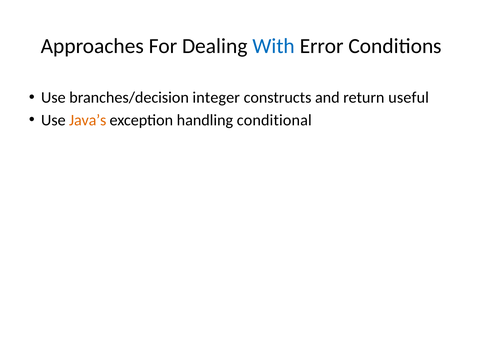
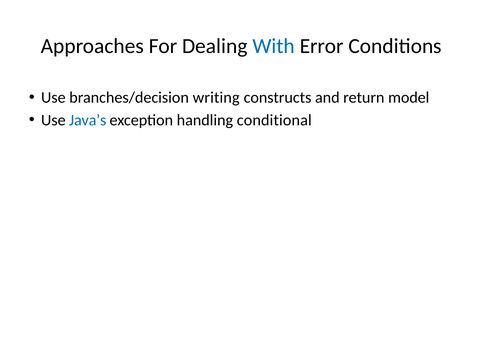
integer: integer -> writing (216, 98)
useful: useful -> model (409, 98)
Java’s colour: orange -> blue (88, 120)
